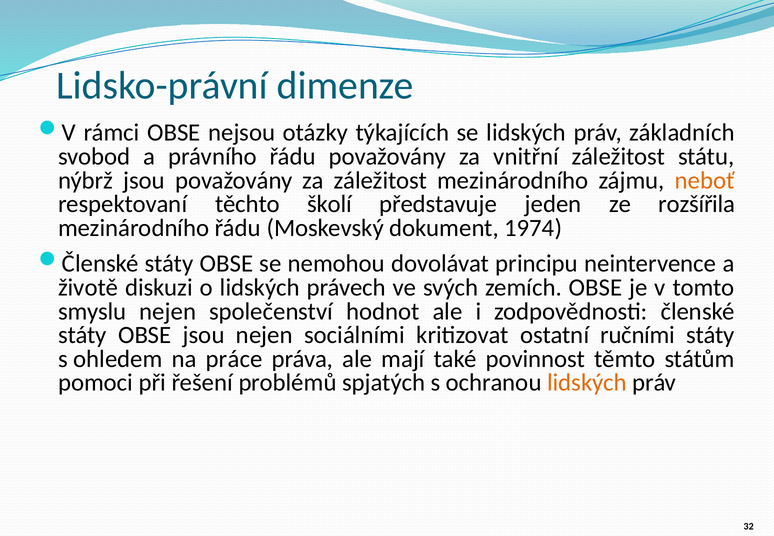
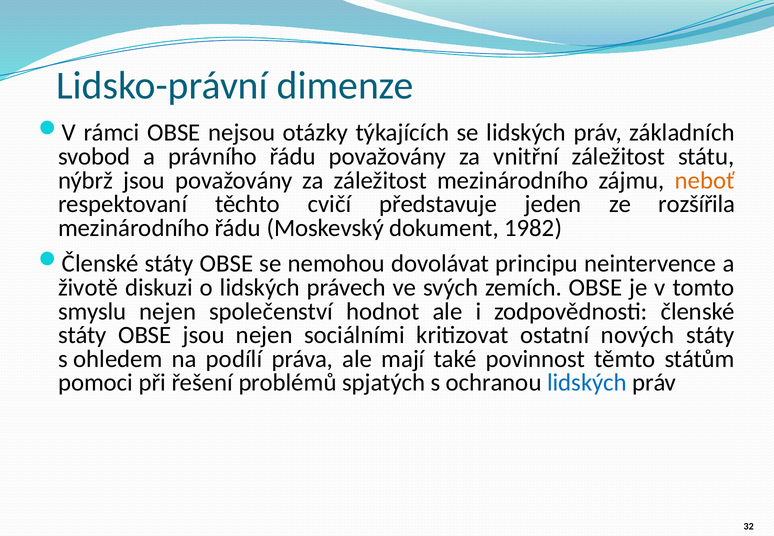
školí: školí -> cvičí (329, 204)
1974: 1974 -> 1982 (533, 228)
ručními: ručními -> nových (637, 335)
práce: práce -> podílí (234, 359)
lidských colour: orange -> blue (587, 383)
